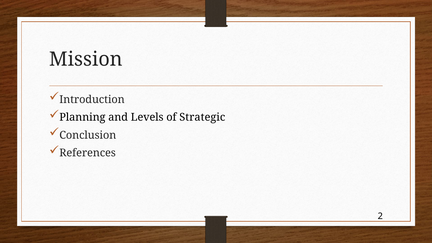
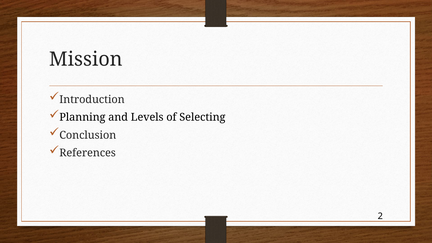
Strategic: Strategic -> Selecting (202, 117)
